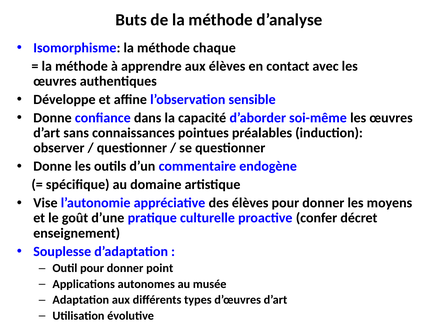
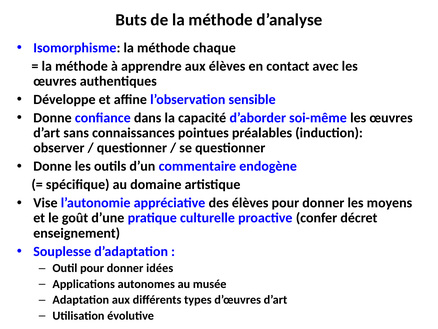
point: point -> idées (160, 268)
